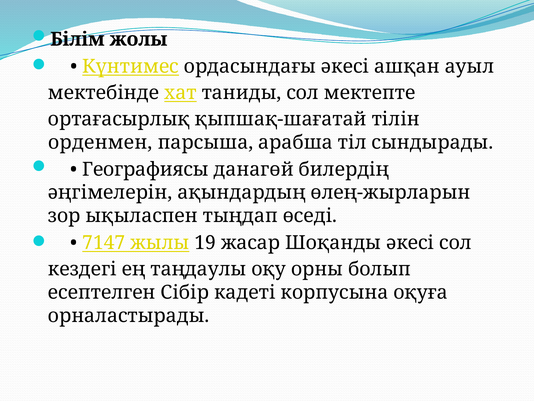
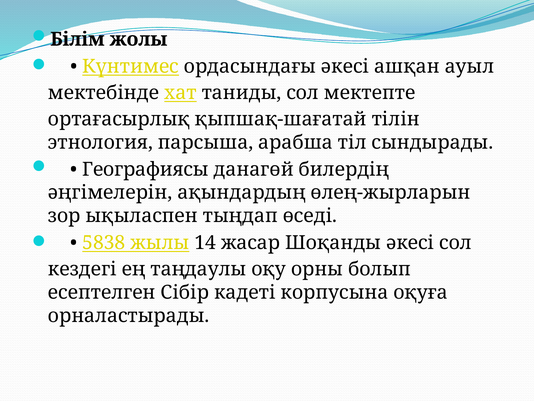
орденмен: орденмен -> этнология (100, 142)
7147: 7147 -> 5838 (104, 243)
19: 19 -> 14 (205, 243)
